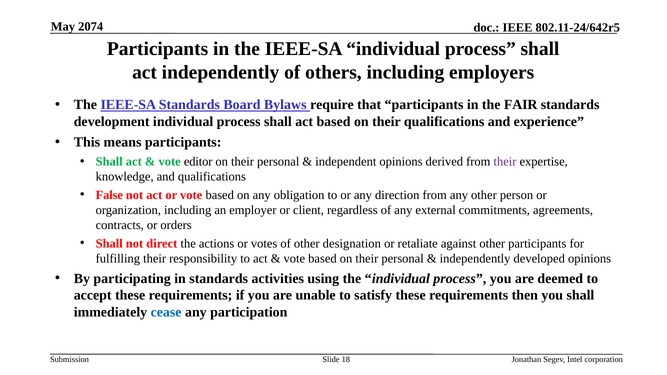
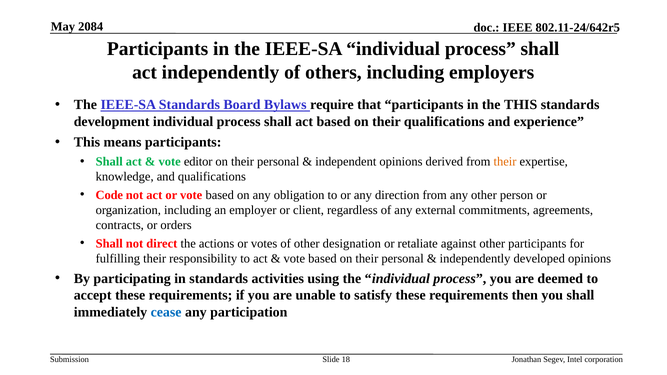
2074: 2074 -> 2084 (91, 27)
the FAIR: FAIR -> THIS (521, 105)
their colour: purple -> orange (505, 162)
False: False -> Code (109, 195)
